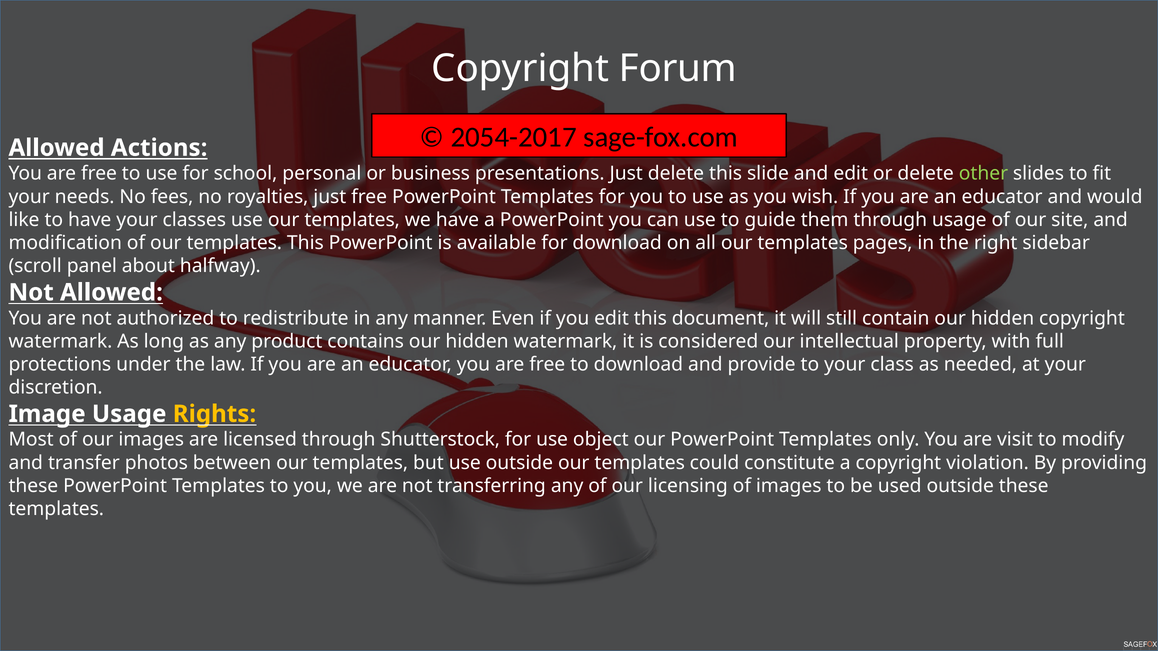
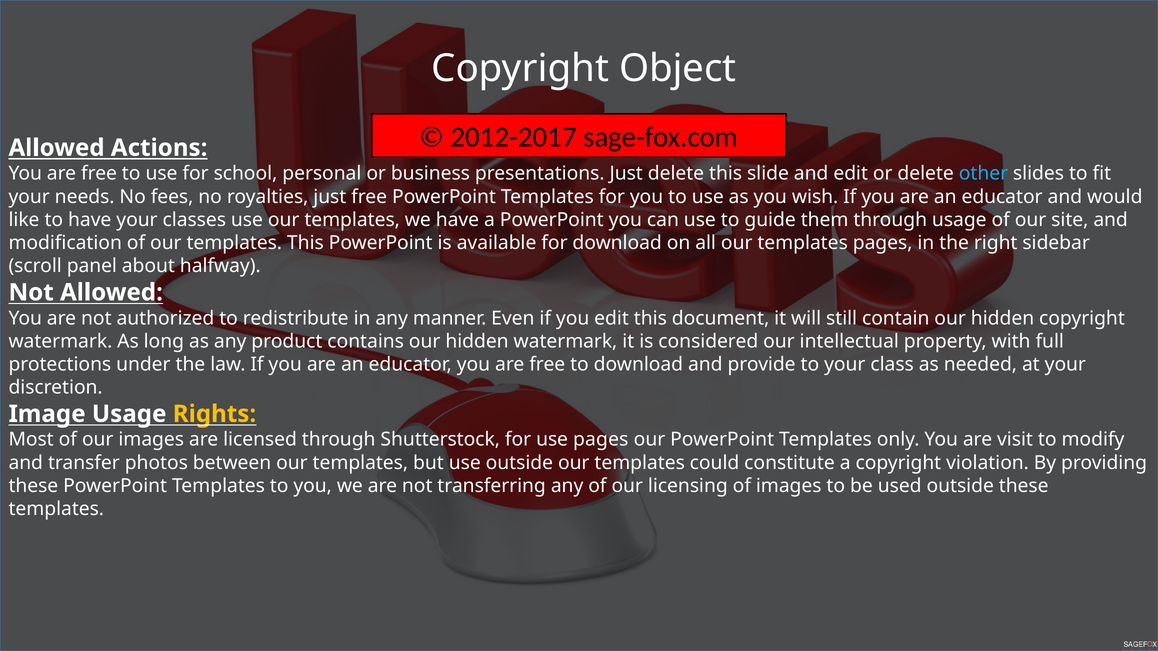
Forum: Forum -> Object (678, 68)
2054-2017: 2054-2017 -> 2012-2017 (514, 137)
other colour: light green -> light blue (983, 174)
use object: object -> pages (601, 440)
